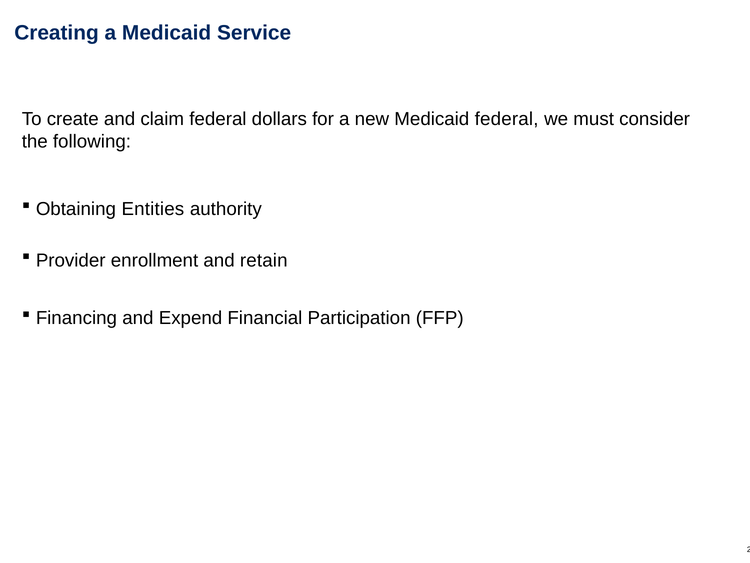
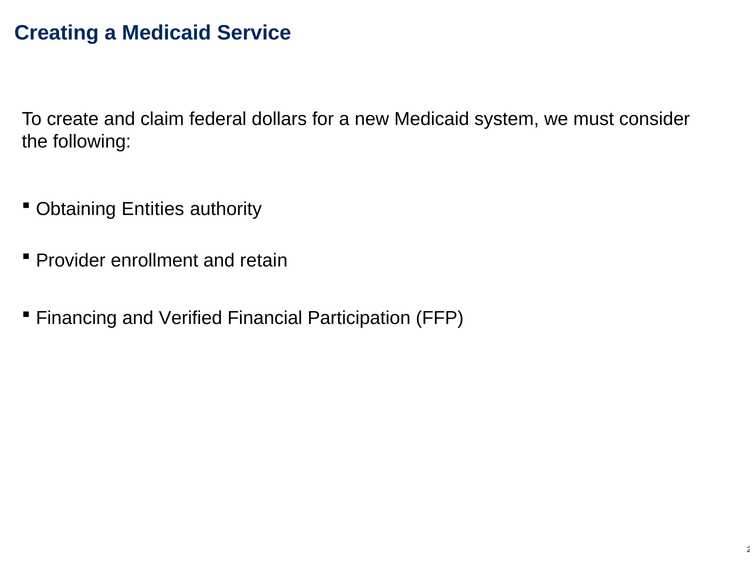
Medicaid federal: federal -> system (507, 119)
Expend: Expend -> Verified (191, 318)
